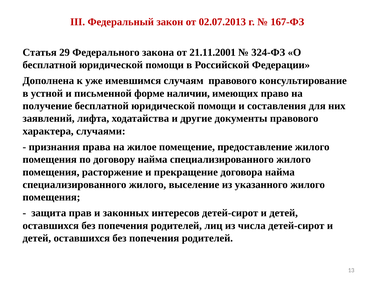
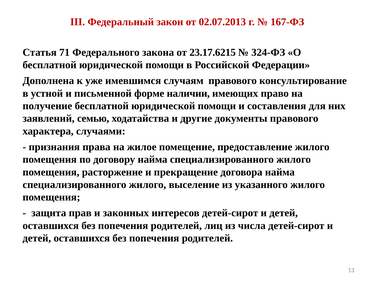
29: 29 -> 71 (65, 52)
21.11.2001: 21.11.2001 -> 23.17.6215 (213, 52)
лифта: лифта -> семью (93, 118)
